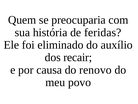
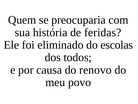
auxílio: auxílio -> escolas (117, 45)
recair: recair -> todos (78, 57)
